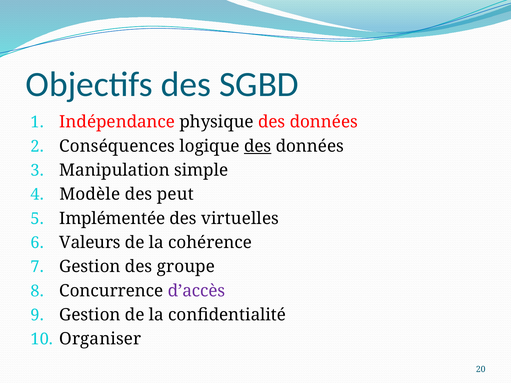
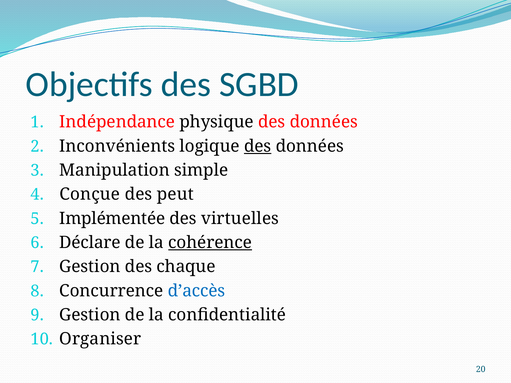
Conséquences: Conséquences -> Inconvénients (117, 146)
Modèle: Modèle -> Conçue (90, 194)
Valeurs: Valeurs -> Déclare (90, 243)
cohérence underline: none -> present (210, 243)
groupe: groupe -> chaque (186, 267)
d’accès colour: purple -> blue (197, 291)
